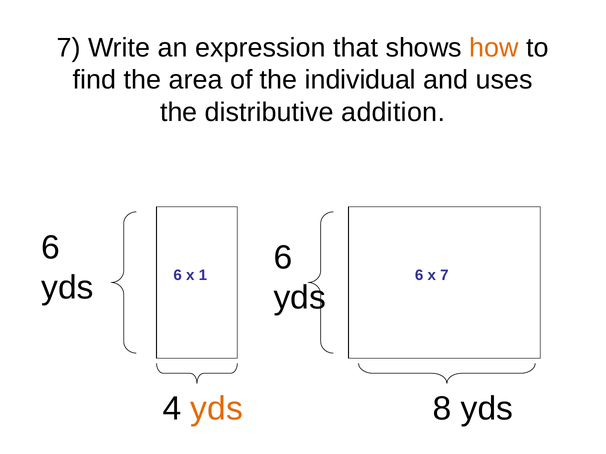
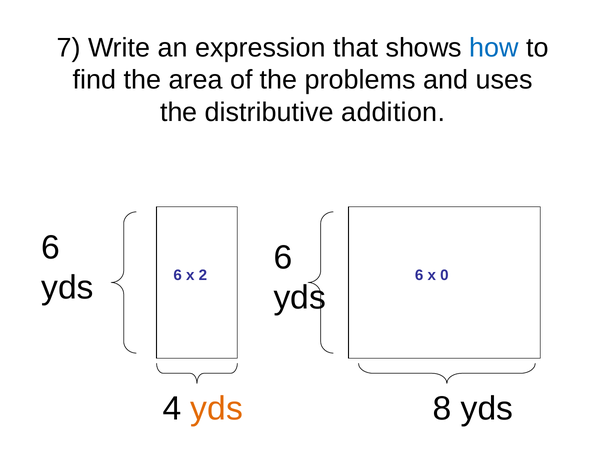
how colour: orange -> blue (494, 48)
individual: individual -> problems (360, 80)
1: 1 -> 2 (203, 276)
x 7: 7 -> 0 (444, 276)
